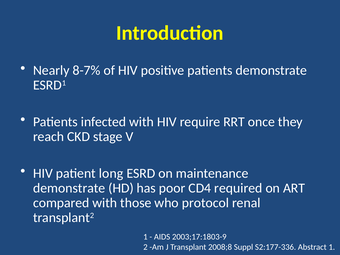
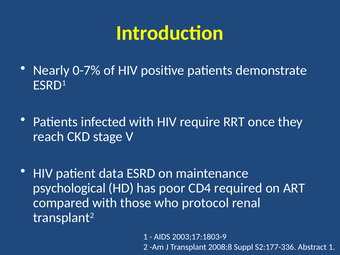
8-7%: 8-7% -> 0-7% (86, 70)
long: long -> data (111, 173)
demonstrate: demonstrate -> psychological (69, 188)
